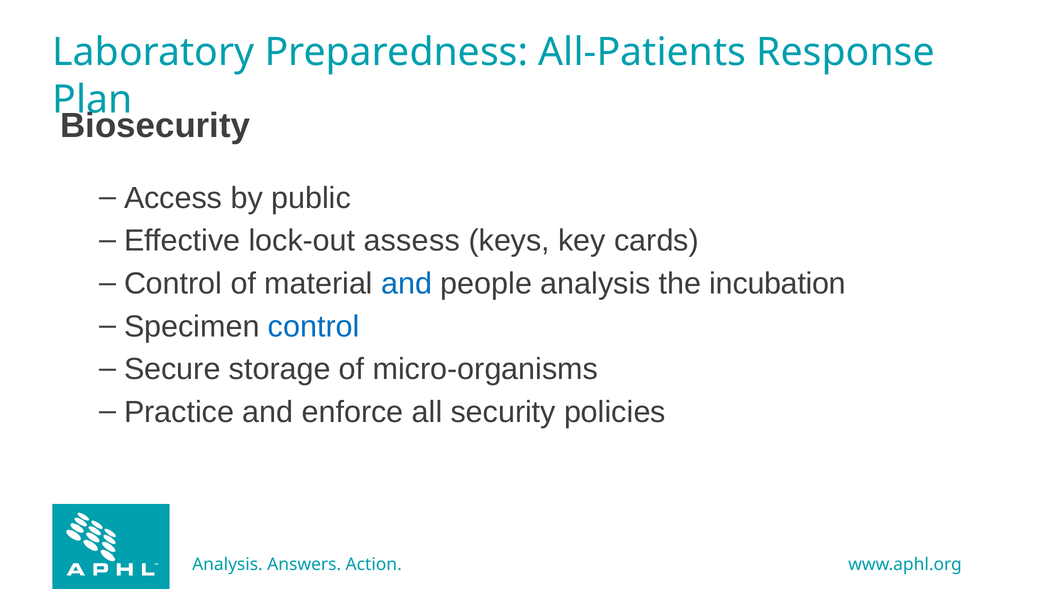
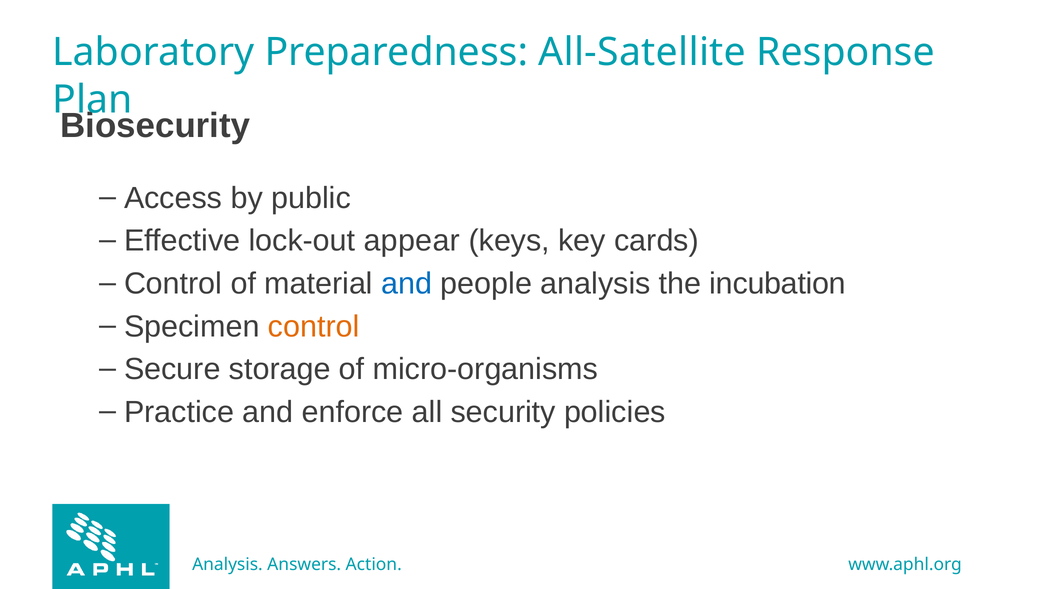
All-Patients: All-Patients -> All-Satellite (642, 52)
assess: assess -> appear (412, 241)
control colour: blue -> orange (314, 326)
